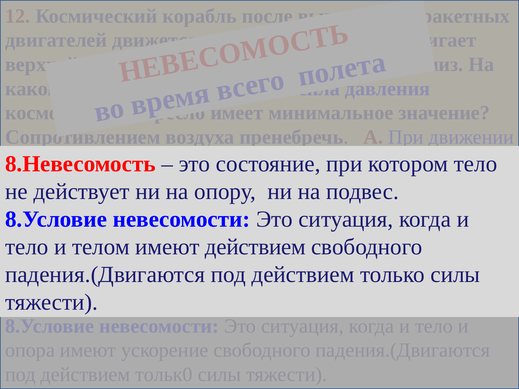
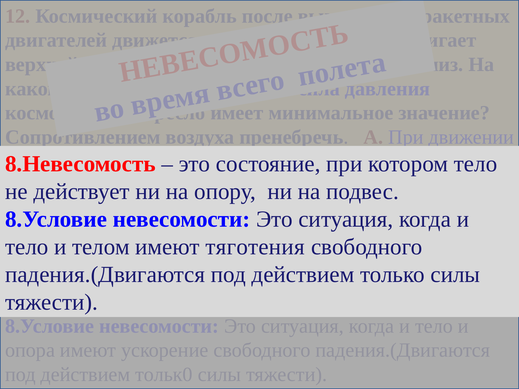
имеют действием: действием -> тяготения (255, 247)
